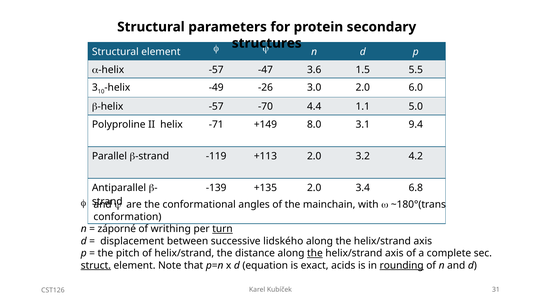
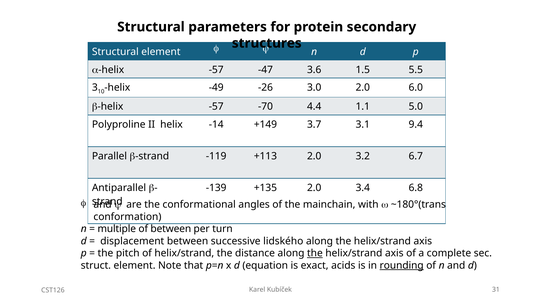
-71: -71 -> -14 (216, 125)
8.0: 8.0 -> 3.7 (314, 125)
4.2: 4.2 -> 6.7 (416, 156)
záporné: záporné -> multiple (117, 229)
of writhing: writhing -> between (171, 229)
turn underline: present -> none (222, 229)
struct underline: present -> none (96, 266)
